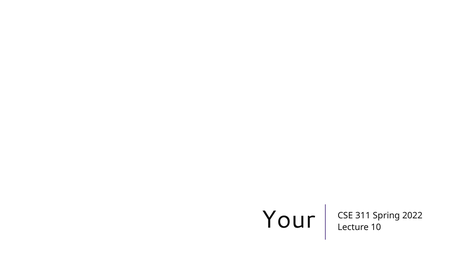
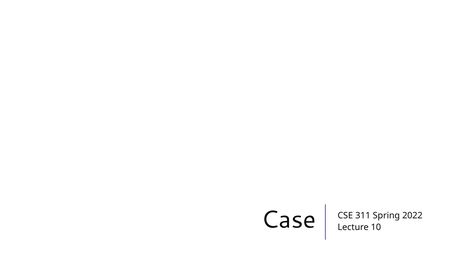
Your: Your -> Case (289, 220)
